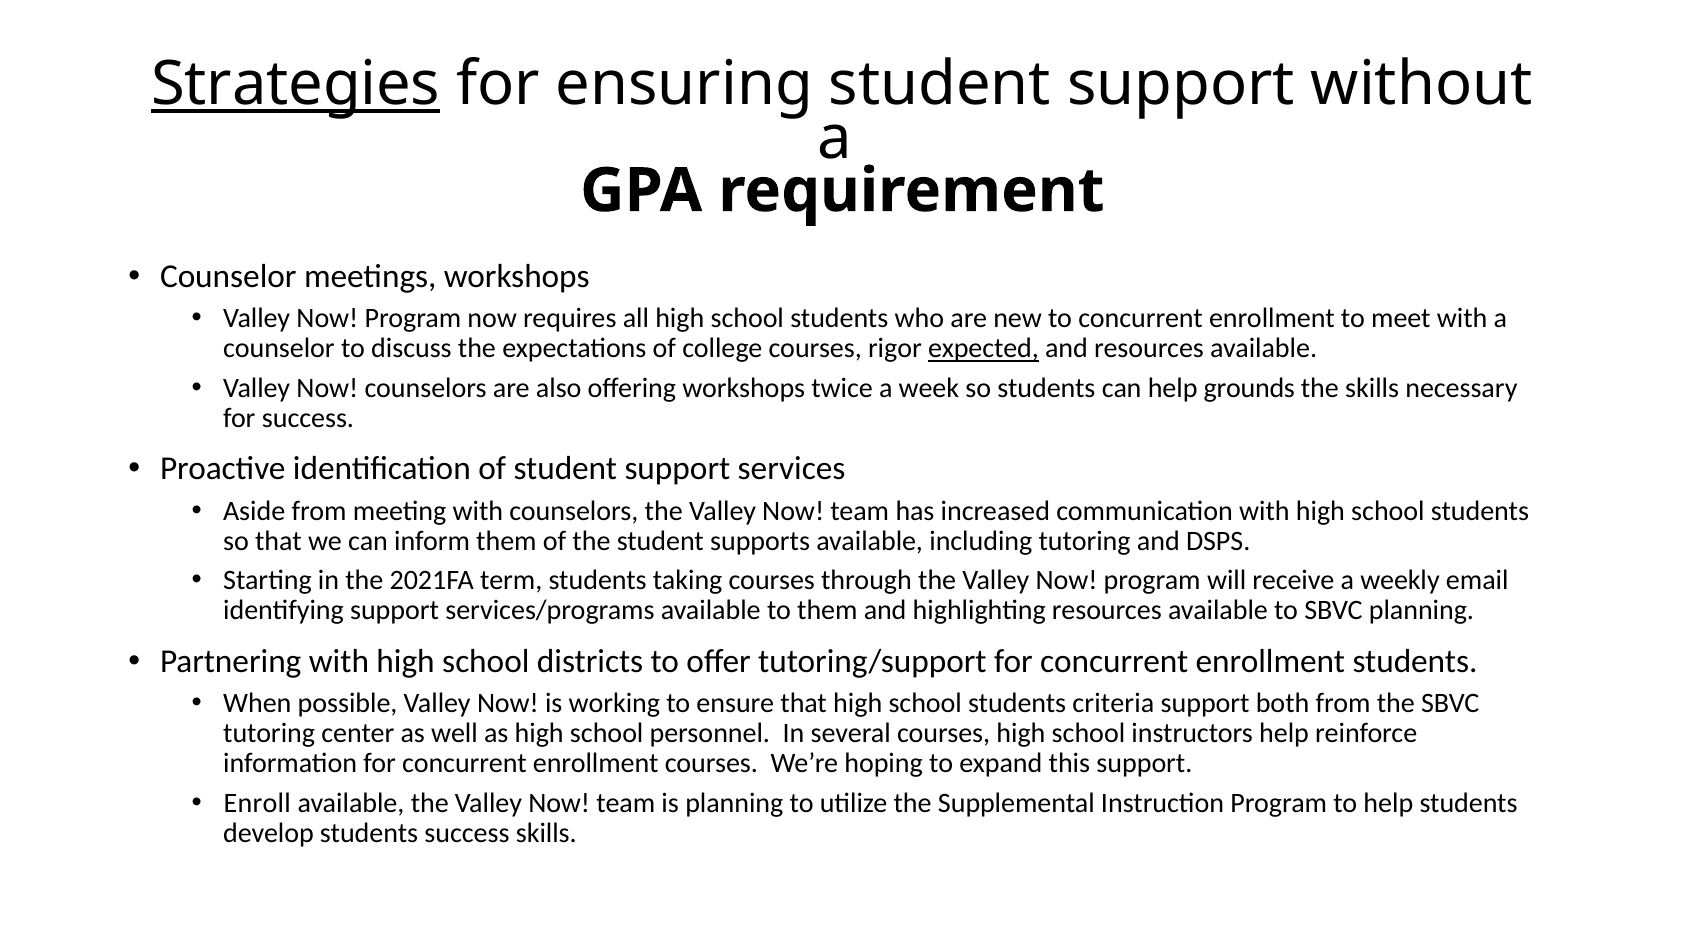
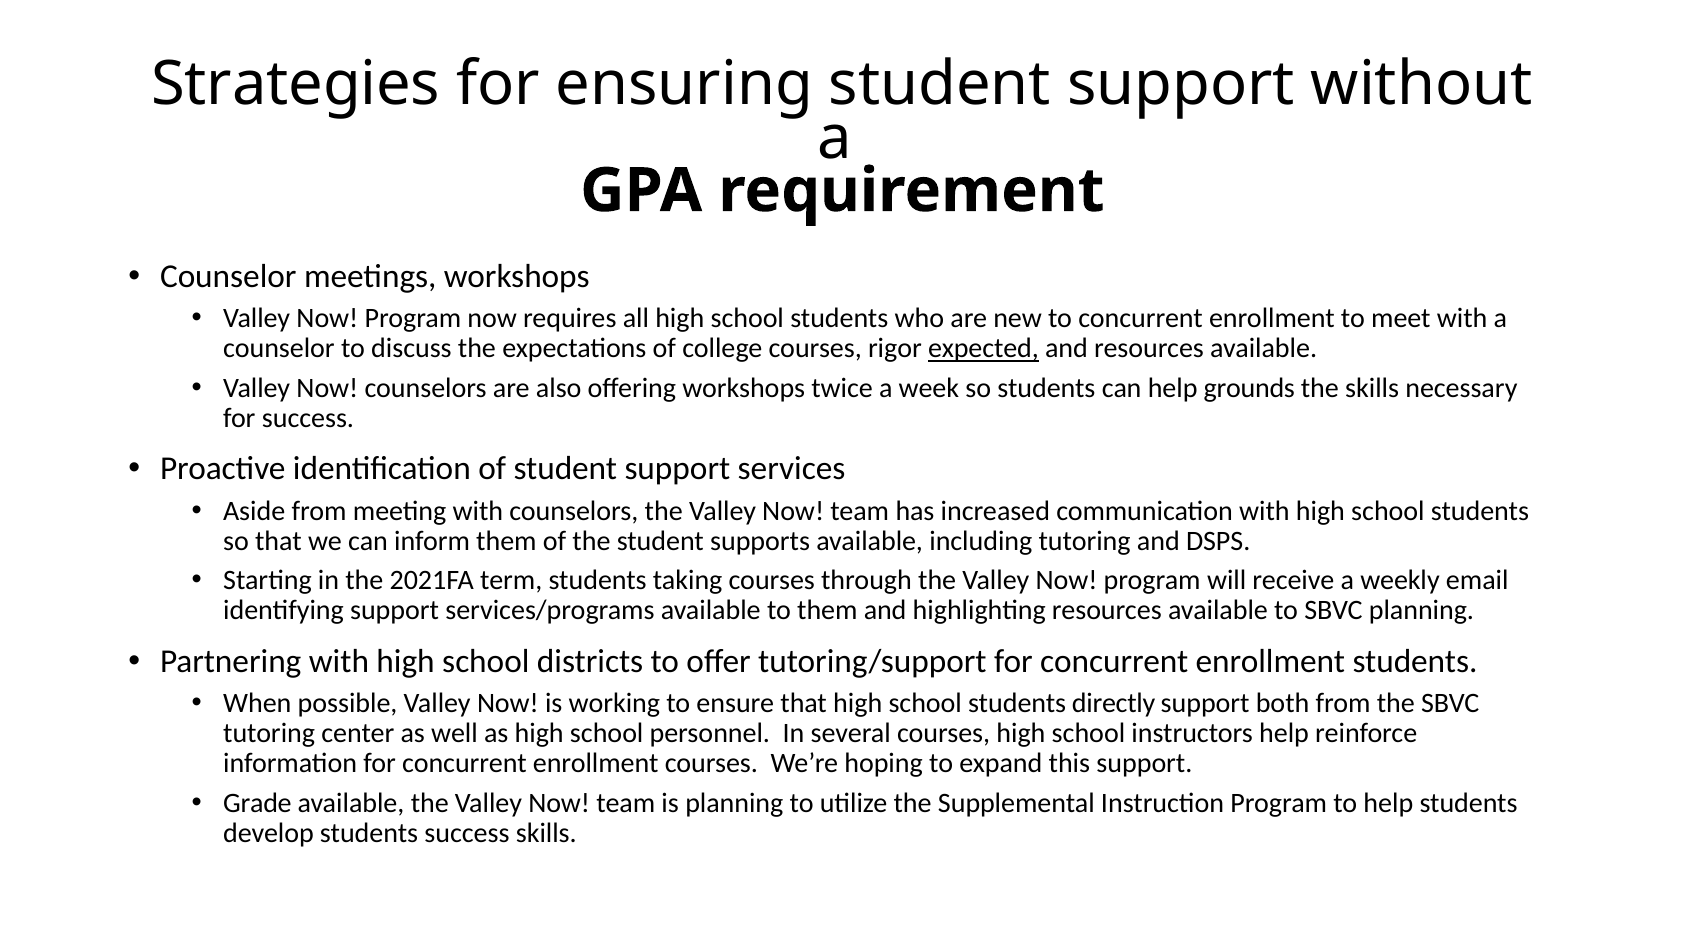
Strategies underline: present -> none (296, 85)
criteria: criteria -> directly (1114, 703)
Enroll: Enroll -> Grade (257, 803)
